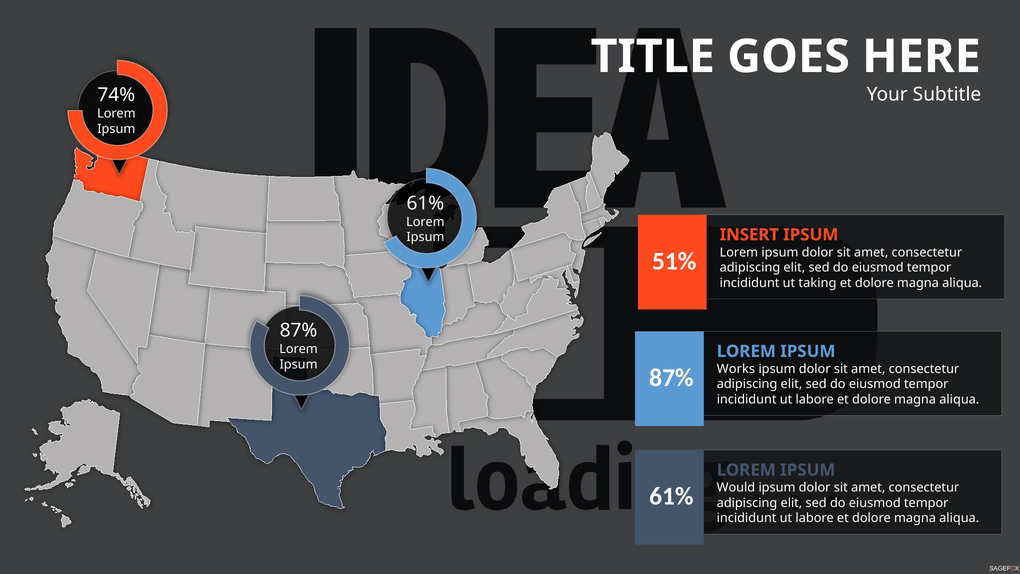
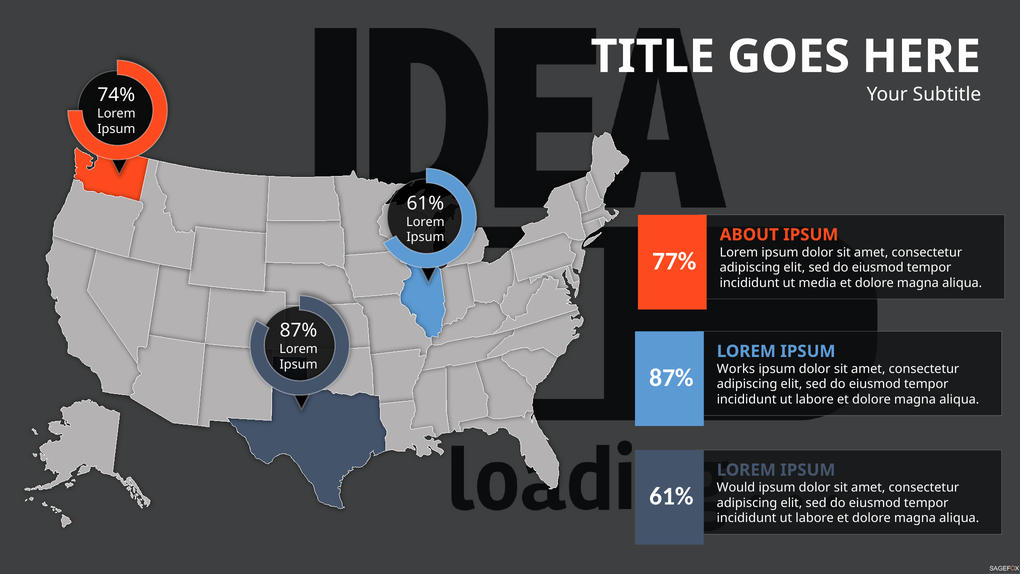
INSERT: INSERT -> ABOUT (749, 235)
51%: 51% -> 77% (674, 261)
taking: taking -> media (817, 283)
